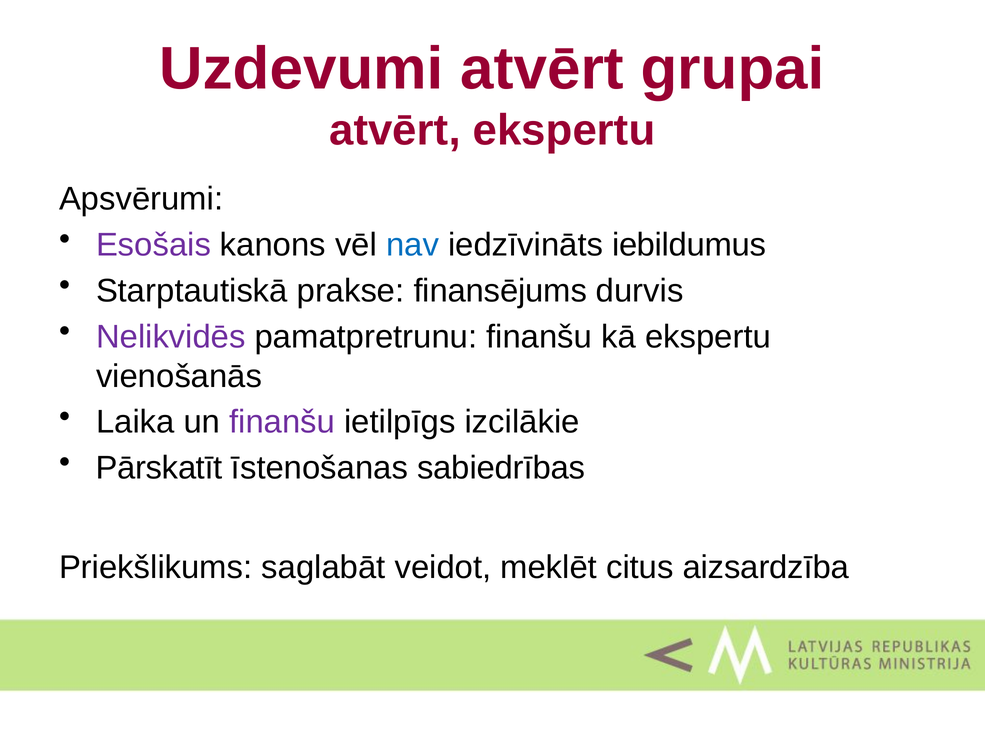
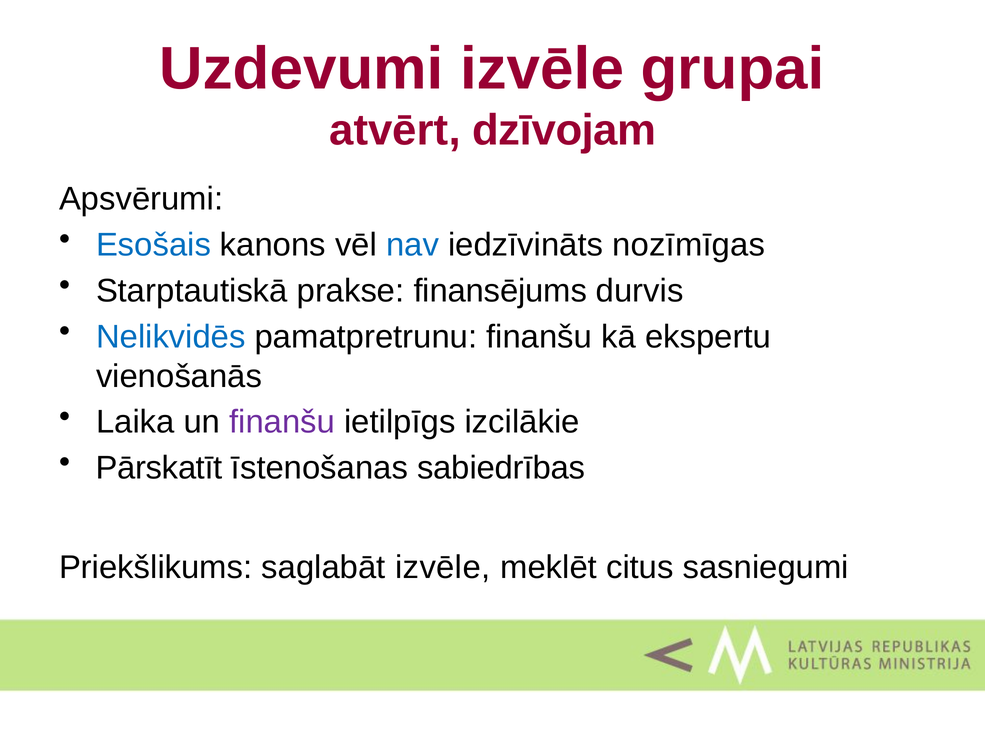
Uzdevumi atvērt: atvērt -> izvēle (542, 69)
atvērt ekspertu: ekspertu -> dzīvojam (564, 130)
Esošais colour: purple -> blue (154, 245)
iebildumus: iebildumus -> nozīmīgas (689, 245)
Nelikvidēs colour: purple -> blue (171, 337)
saglabāt veidot: veidot -> izvēle (443, 568)
aizsardzība: aizsardzība -> sasniegumi (766, 568)
